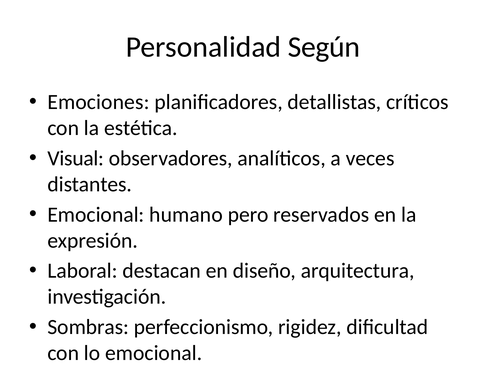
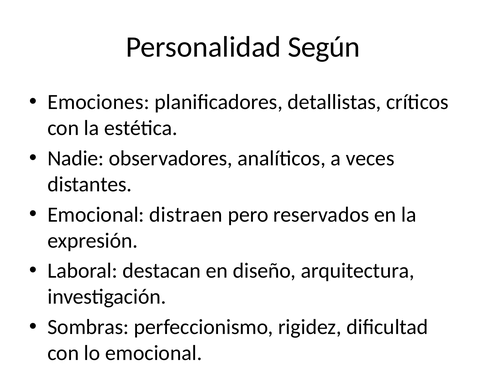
Visual: Visual -> Nadie (76, 158)
humano: humano -> distraen (186, 214)
